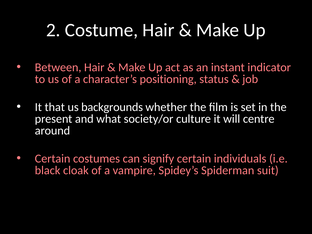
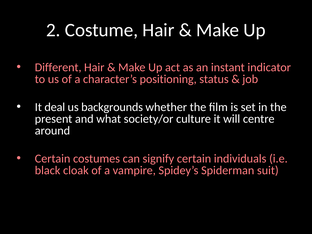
Between: Between -> Different (58, 67)
that: that -> deal (55, 107)
